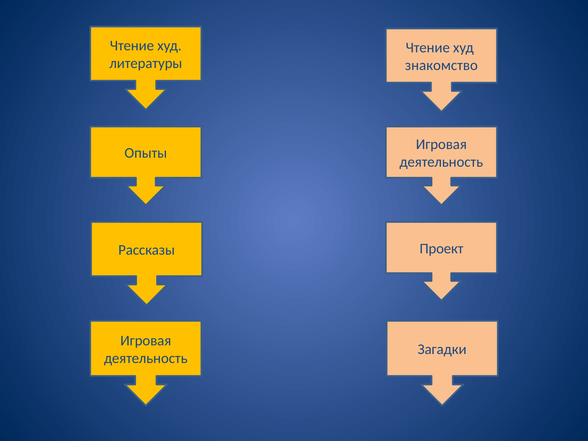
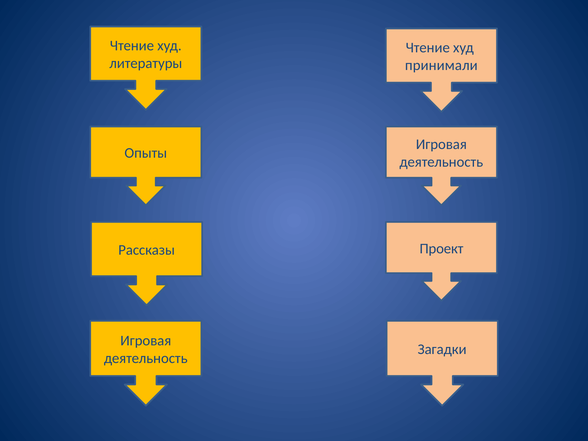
знакомство: знакомство -> принимали (441, 65)
